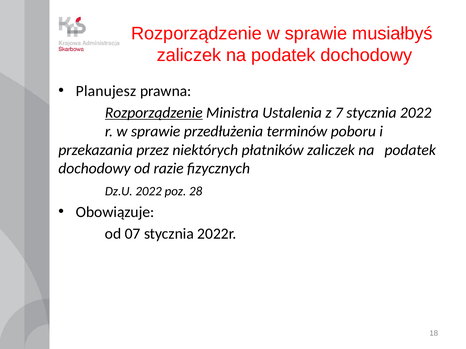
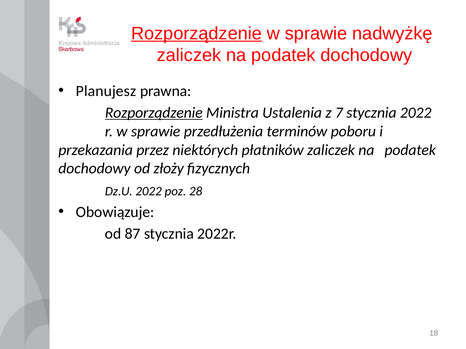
Rozporządzenie underline: none -> present (197, 34)
musiałbyś: musiałbyś -> nadwyżkę (392, 34)
razie: razie -> złoży (169, 169)
07: 07 -> 87 (133, 234)
